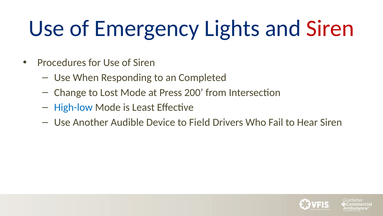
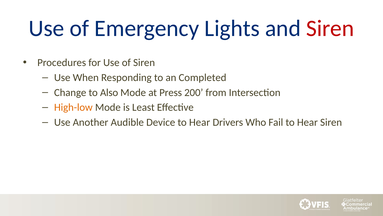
Lost: Lost -> Also (109, 92)
High-low colour: blue -> orange (73, 107)
Device to Field: Field -> Hear (200, 122)
